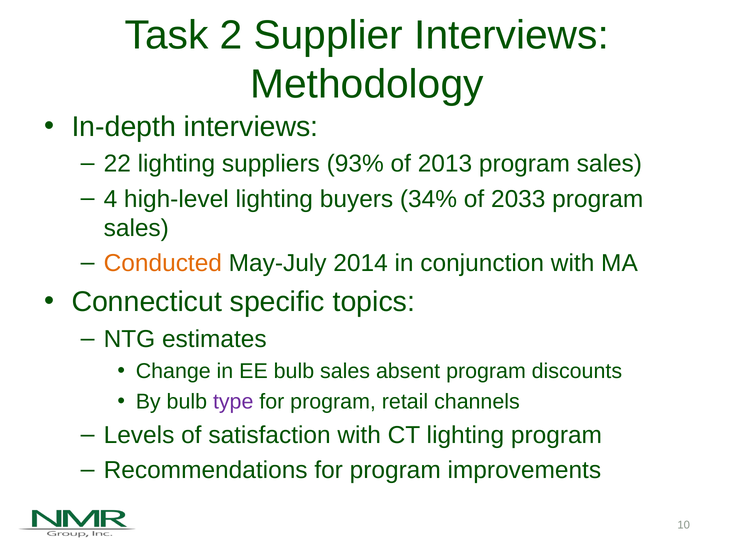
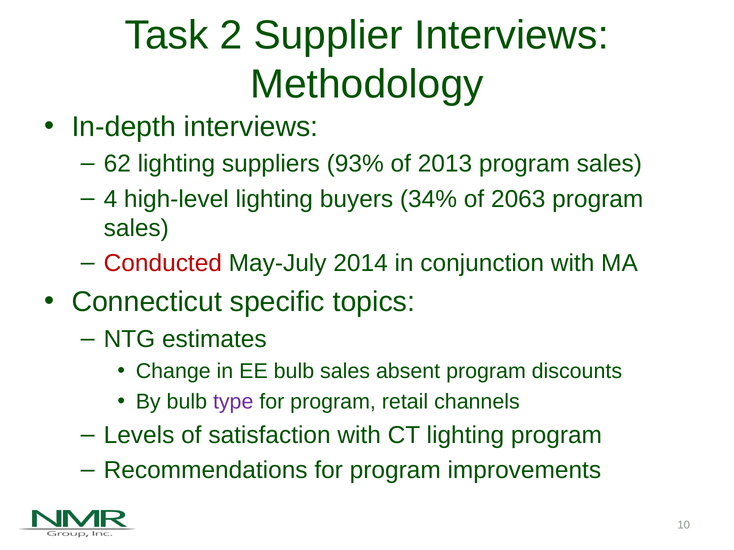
22: 22 -> 62 (117, 164)
2033: 2033 -> 2063 (518, 199)
Conducted colour: orange -> red (163, 264)
